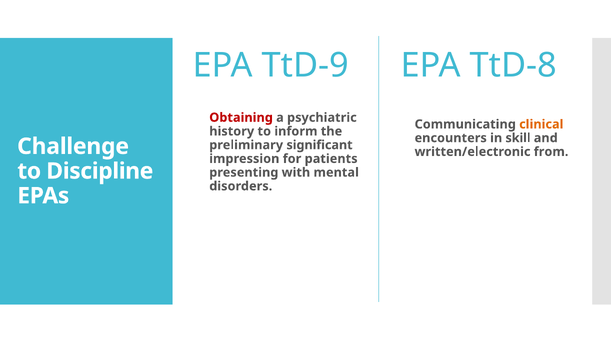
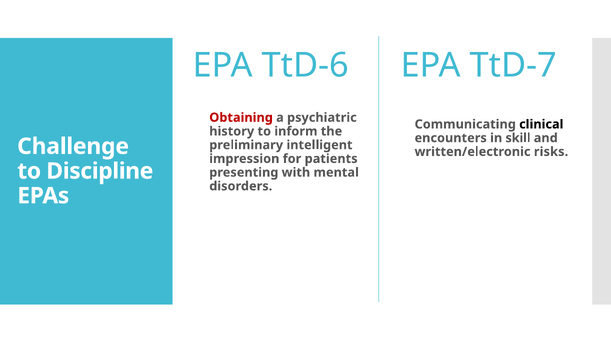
TtD-9: TtD-9 -> TtD-6 (305, 65)
TtD-8: TtD-8 -> TtD-7 (513, 65)
clinical colour: orange -> black (541, 125)
significant: significant -> intelligent (319, 145)
from: from -> risks (551, 152)
